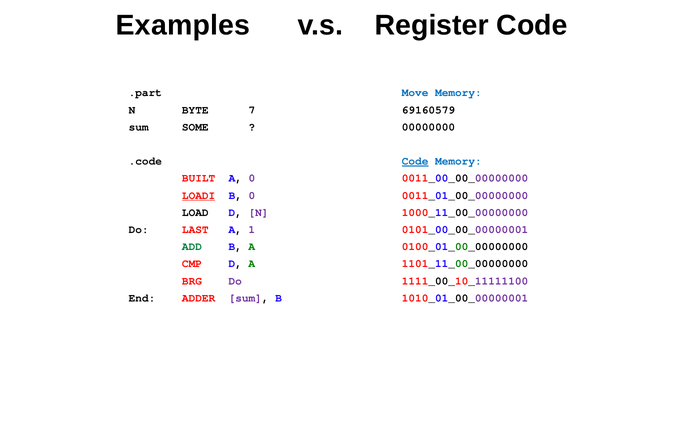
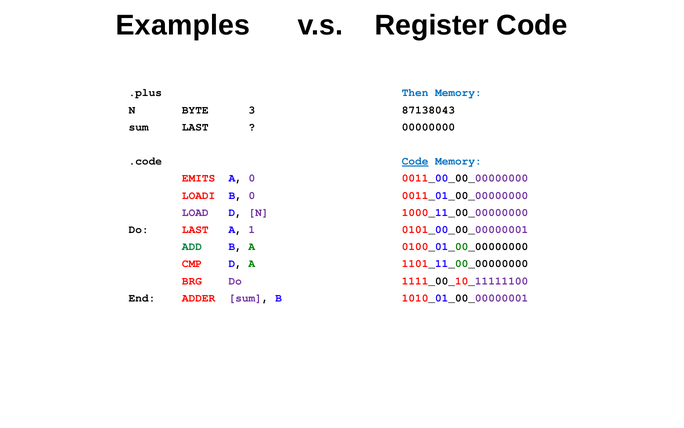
.part: .part -> .plus (145, 93)
Move: Move -> Then (415, 93)
7: 7 -> 3 (252, 110)
69160579: 69160579 -> 87138043 (428, 110)
sum SOME: SOME -> LAST (195, 127)
BUILT: BUILT -> EMITS (199, 178)
LOADI underline: present -> none (199, 195)
LOAD colour: black -> purple (195, 212)
